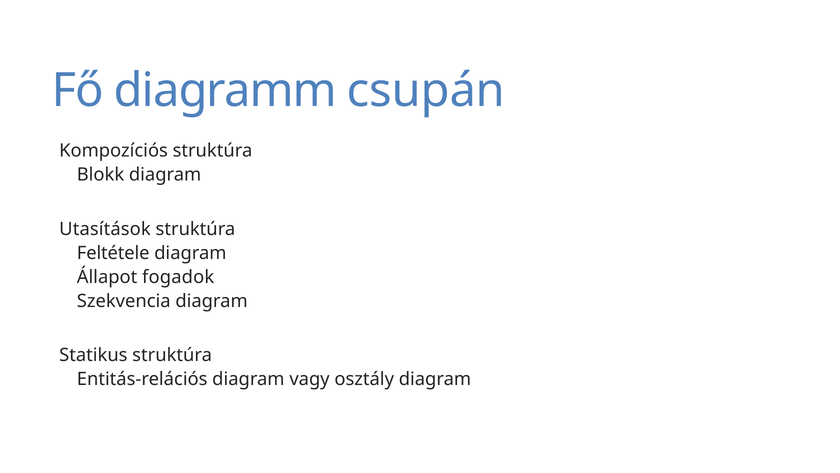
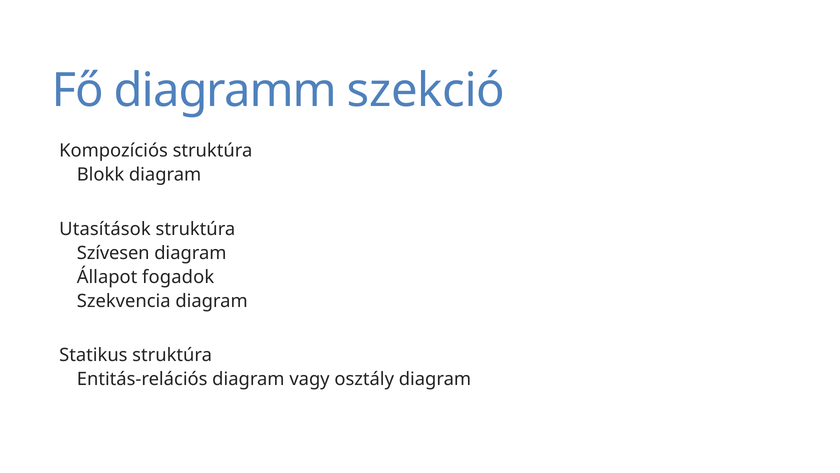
csupán: csupán -> szekció (426, 90)
Feltétele: Feltétele -> Szívesen (113, 253)
